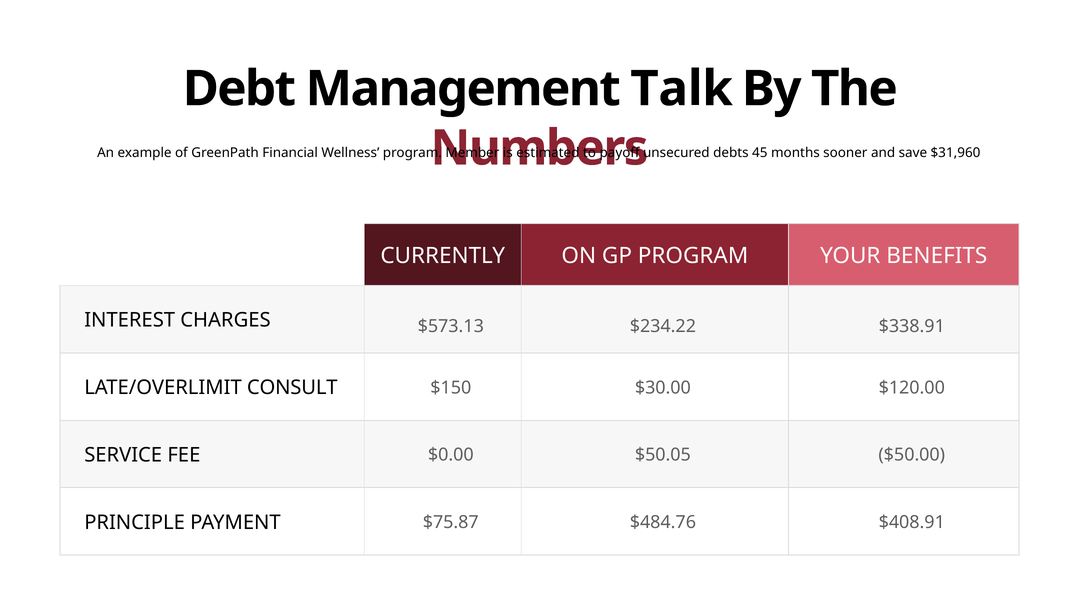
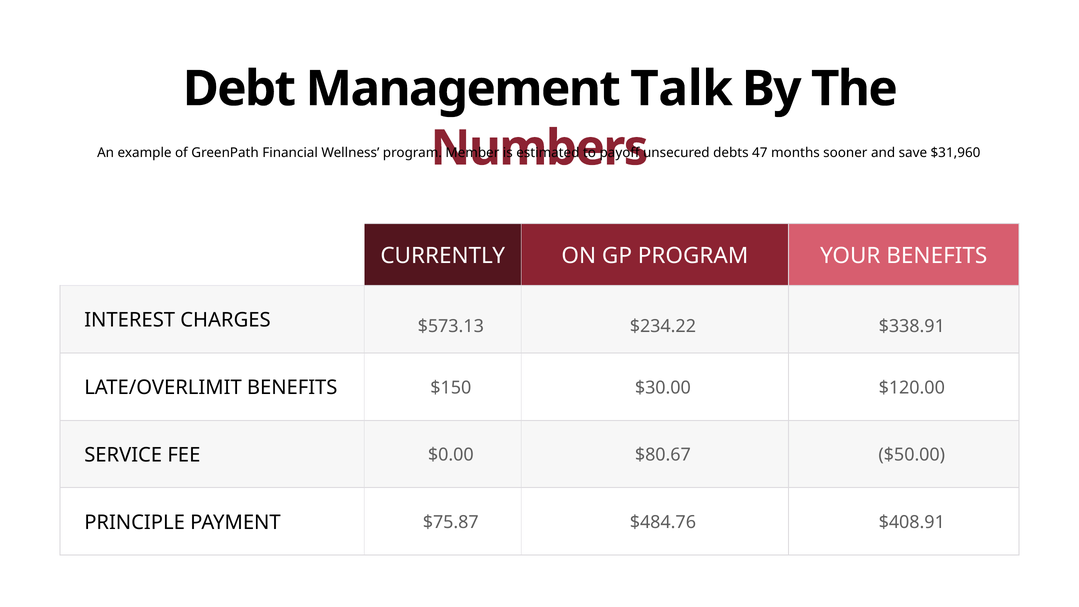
45: 45 -> 47 (760, 153)
LATE/OVERLIMIT CONSULT: CONSULT -> BENEFITS (292, 388)
$50.05: $50.05 -> $80.67 (663, 455)
